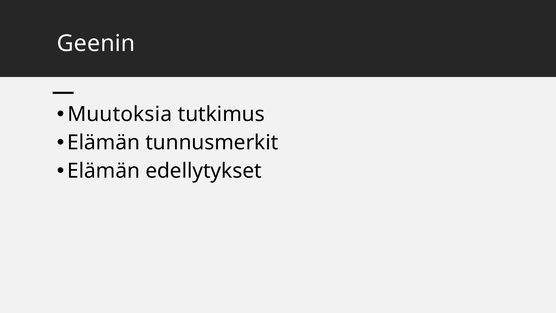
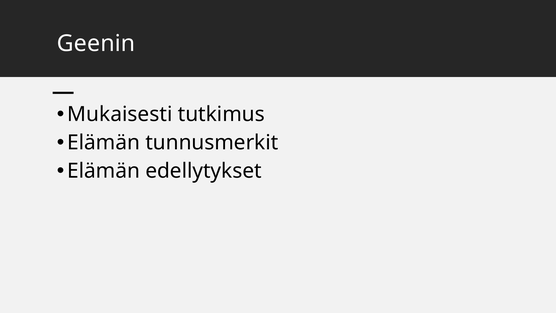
Muutoksia: Muutoksia -> Mukaisesti (120, 114)
